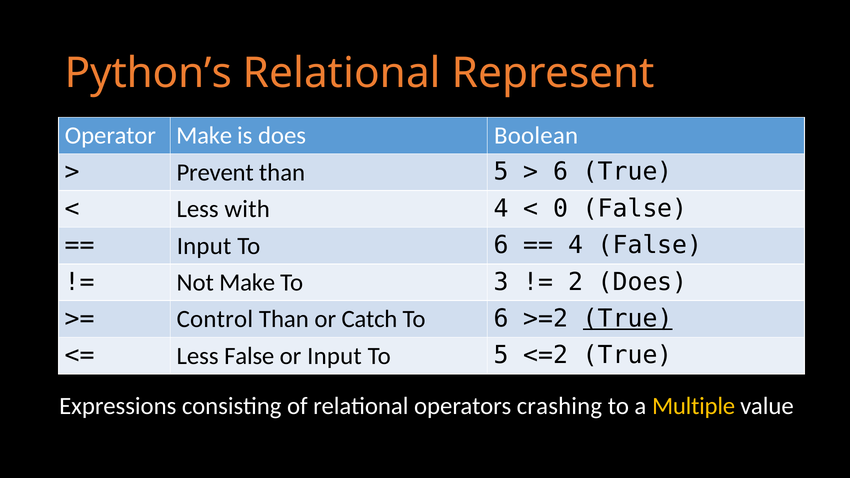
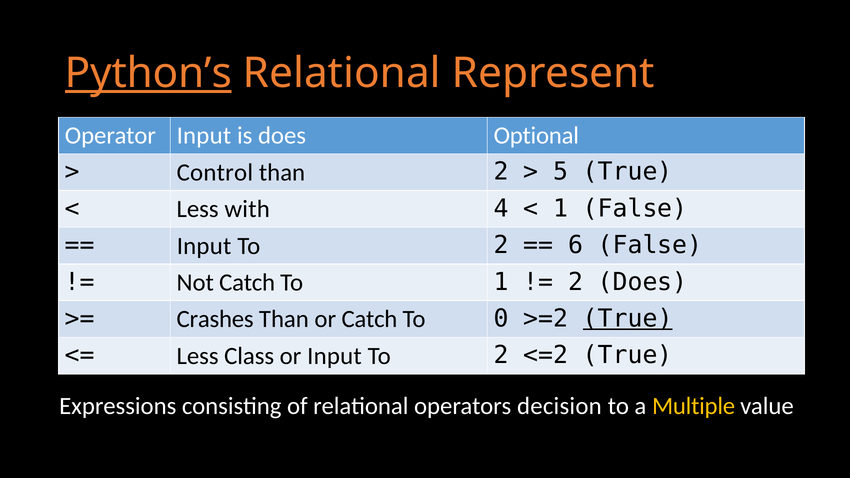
Python’s underline: none -> present (148, 73)
Operator Make: Make -> Input (204, 136)
Boolean: Boolean -> Optional (536, 136)
Prevent: Prevent -> Control (215, 172)
than 5: 5 -> 2 (501, 172)
6: 6 -> 5 (561, 172)
0: 0 -> 1 (561, 209)
6: 6 -> 2 (501, 245)
4: 4 -> 6 (576, 245)
Not Make: Make -> Catch (247, 283)
To 3: 3 -> 1 (501, 282)
Control: Control -> Crashes (215, 319)
6: 6 -> 0 (501, 319)
Less False: False -> Class (249, 356)
5: 5 -> 2 (501, 355)
crashing: crashing -> decision (559, 406)
